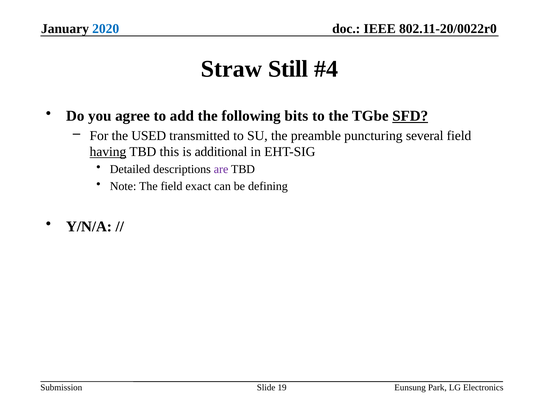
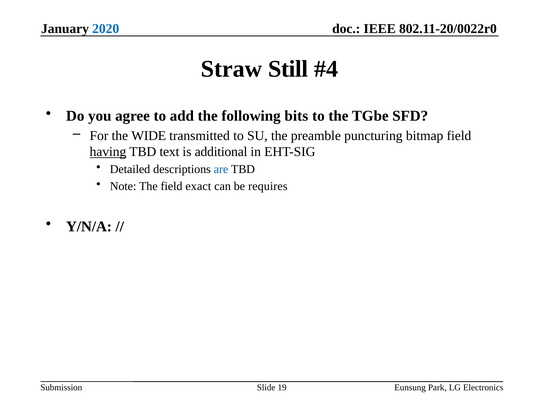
SFD underline: present -> none (410, 116)
USED: USED -> WIDE (149, 136)
several: several -> bitmap (425, 136)
this: this -> text (169, 152)
are colour: purple -> blue (221, 169)
defining: defining -> requires (268, 186)
